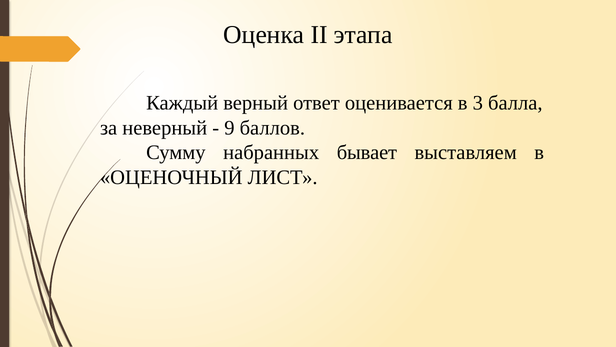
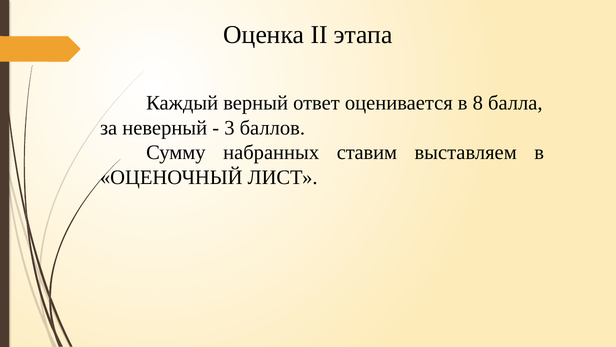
3: 3 -> 8 (478, 103)
9: 9 -> 3 (229, 128)
бывает: бывает -> ставим (367, 152)
